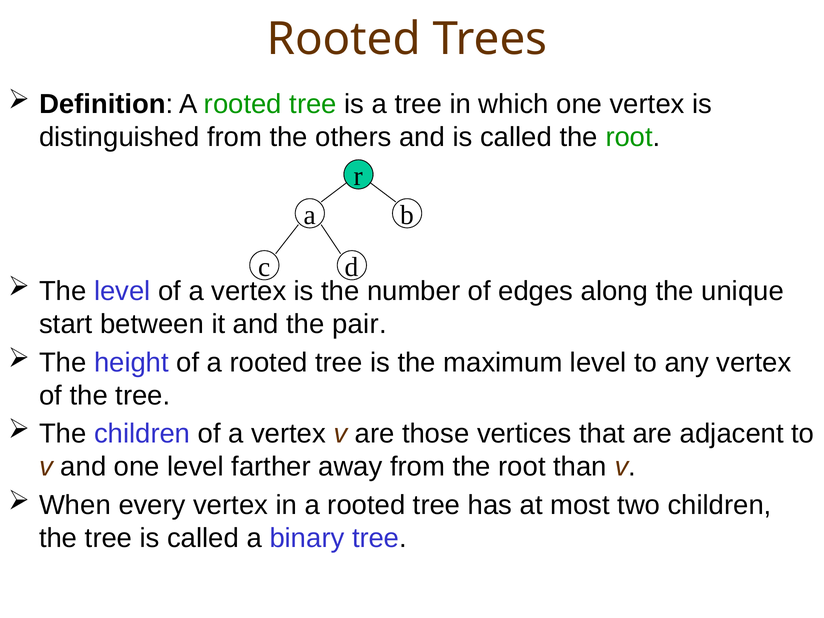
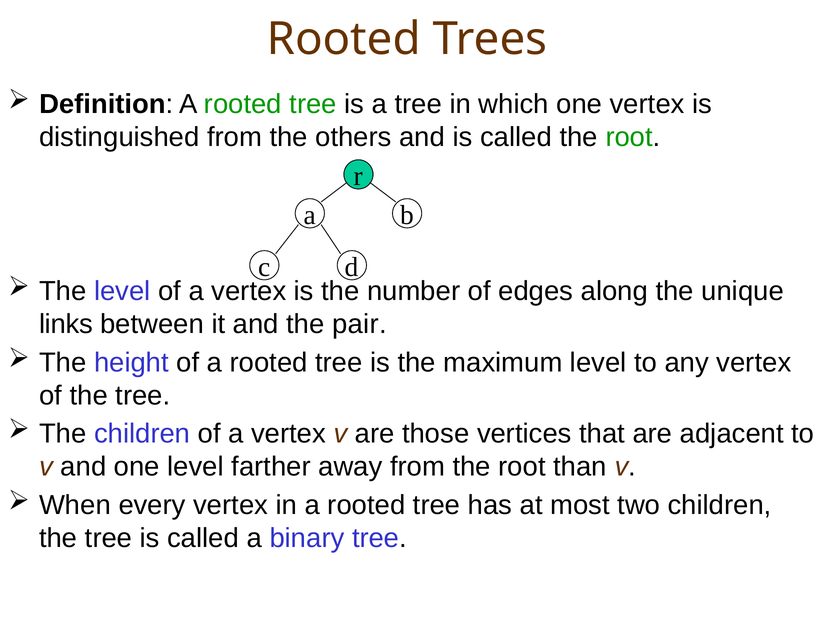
start: start -> links (66, 324)
